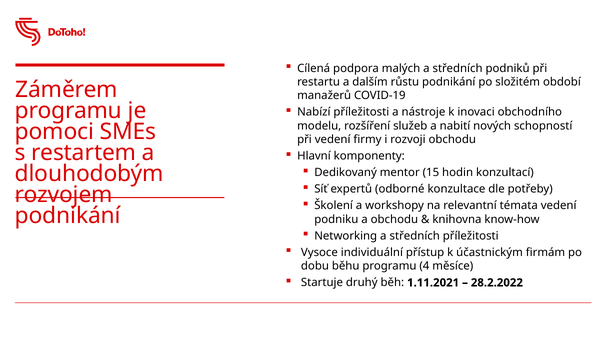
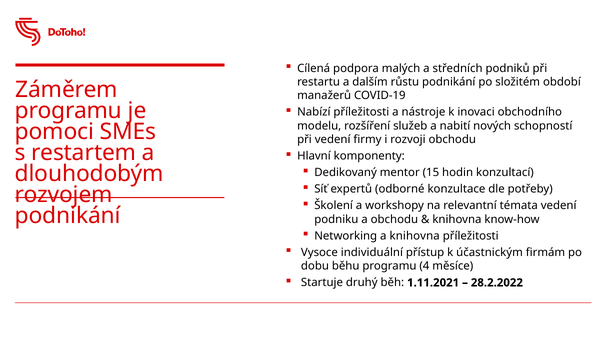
Networking a středních: středních -> knihovna (415, 236)
